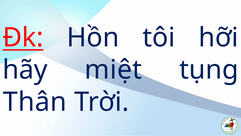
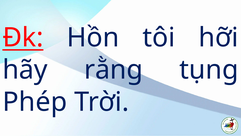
miệt: miệt -> rằng (113, 70)
Thân: Thân -> Phép (35, 102)
